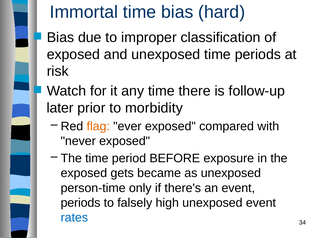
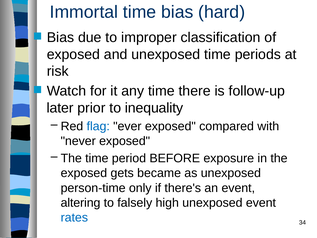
morbidity: morbidity -> inequality (154, 108)
flag colour: orange -> blue (98, 126)
periods: periods -> altering (81, 203)
